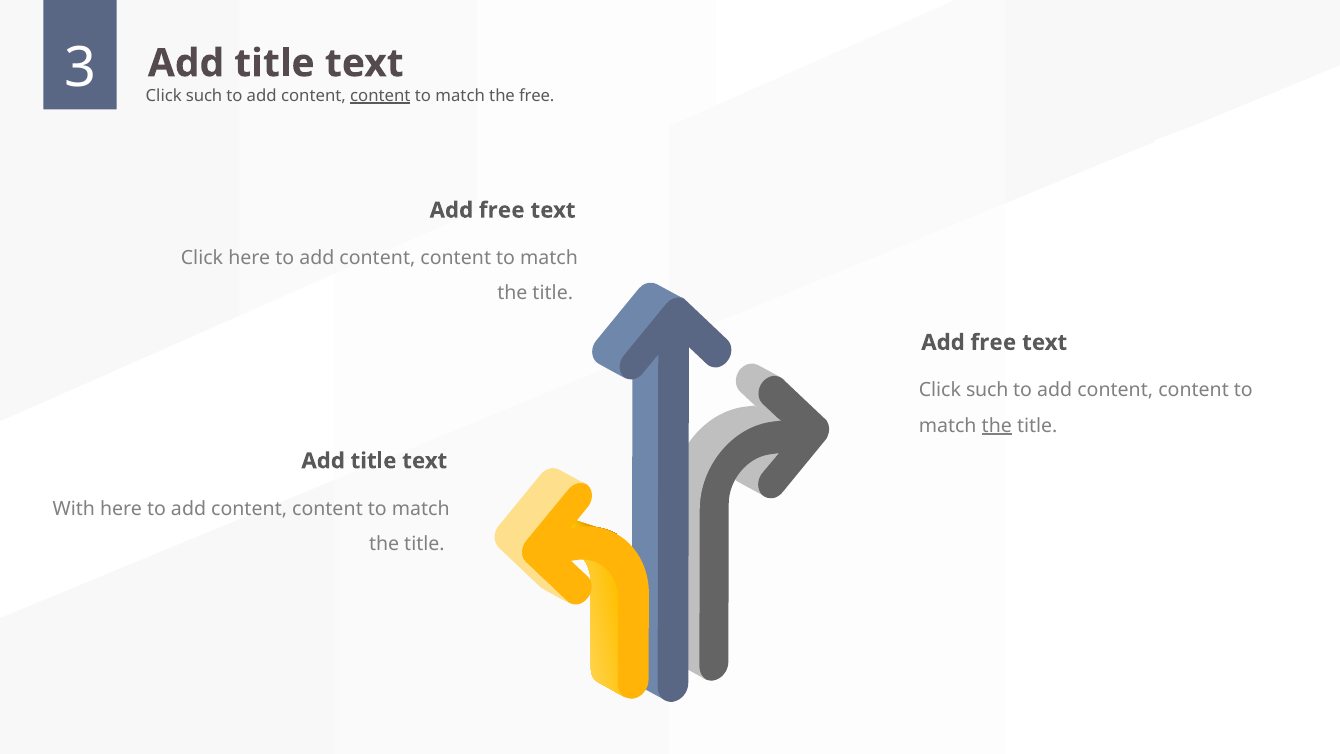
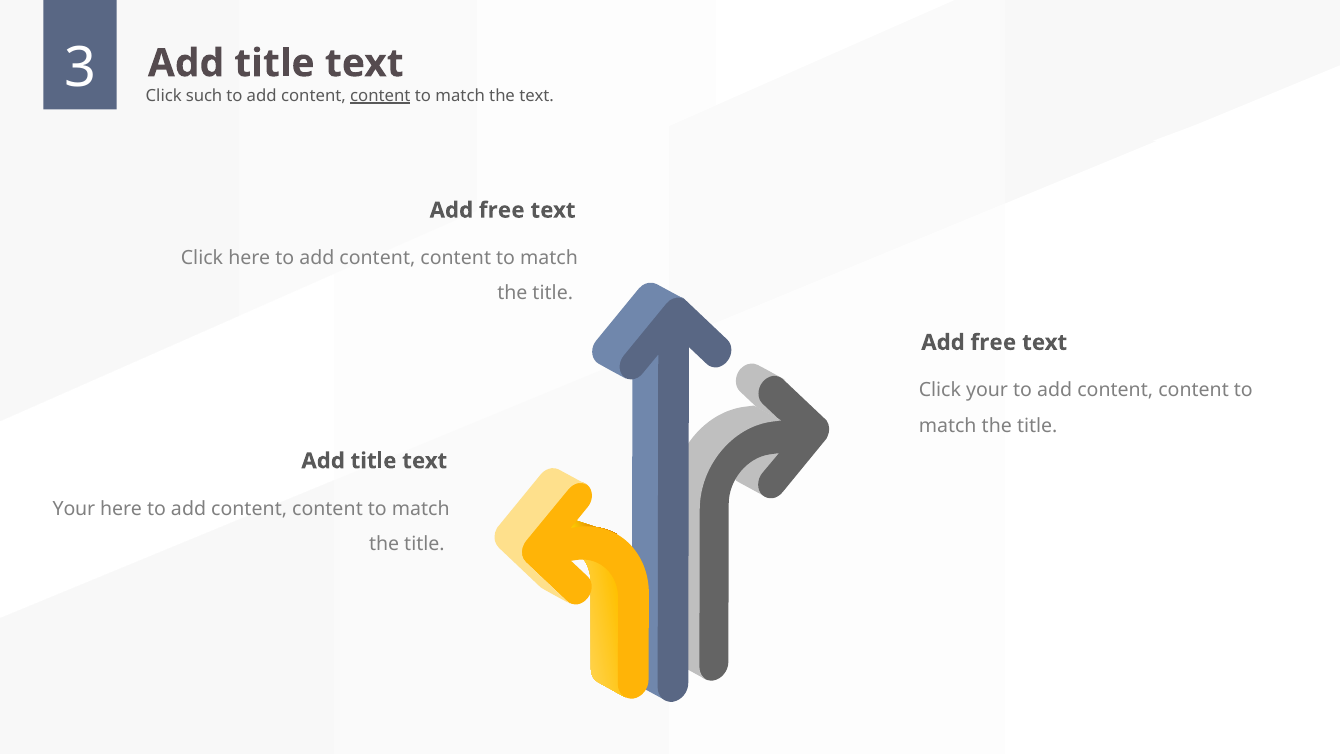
the free: free -> text (537, 96)
such: such -> your (987, 390)
the underline: present -> none (997, 425)
With: With -> Your (74, 509)
